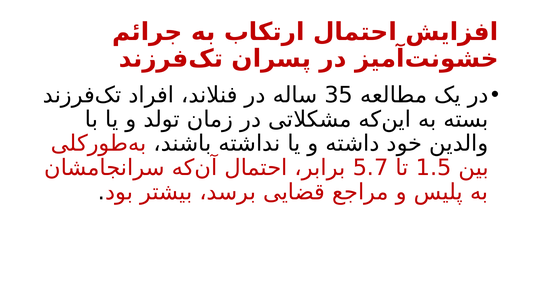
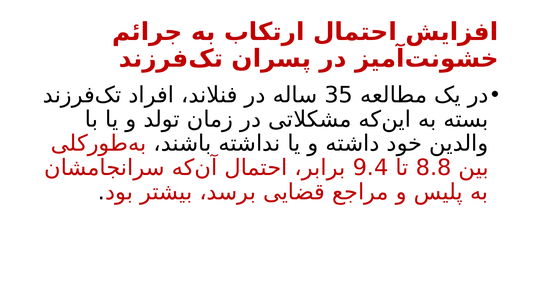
5.7: 5.7 -> 9.4 (371, 168)
1.5: 1.5 -> 8.8 (434, 168)
